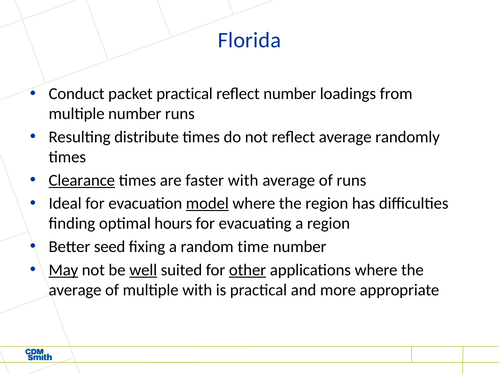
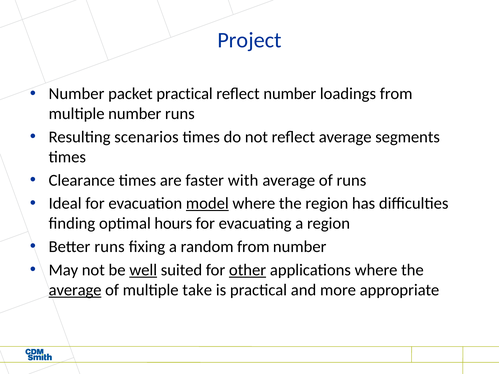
Florida: Florida -> Project (249, 40)
Conduct: Conduct -> Number (77, 94)
distribute: distribute -> scenarios (146, 137)
randomly: randomly -> segments (408, 137)
Clearance underline: present -> none (82, 180)
Better seed: seed -> runs (109, 247)
random time: time -> from (253, 247)
May underline: present -> none (63, 270)
average underline: none -> present (75, 290)
multiple with: with -> take (197, 290)
